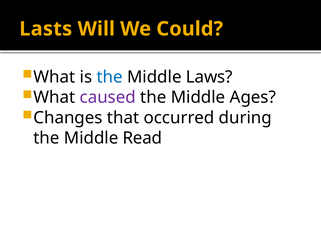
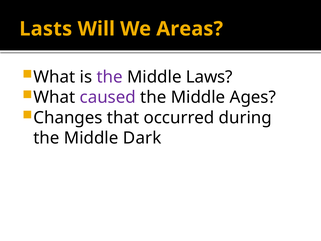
Could: Could -> Areas (190, 29)
the colour: blue -> purple (110, 77)
Read: Read -> Dark (142, 138)
